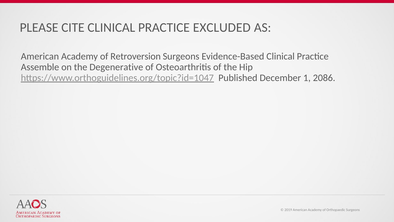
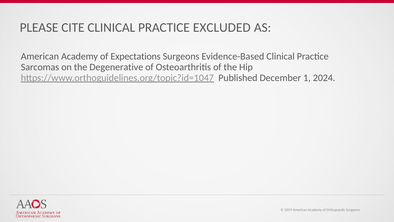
Retroversion: Retroversion -> Expectations (136, 56)
Assemble: Assemble -> Sarcomas (40, 67)
2086: 2086 -> 2024 (324, 78)
